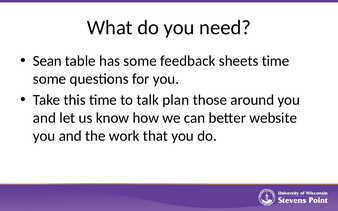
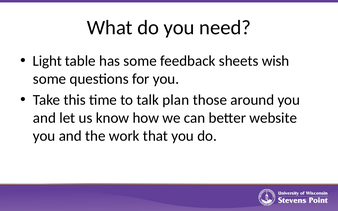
Sean: Sean -> Light (47, 61)
sheets time: time -> wish (275, 61)
